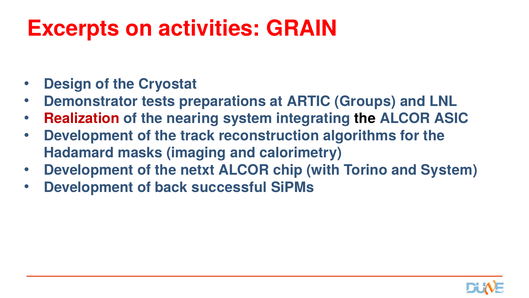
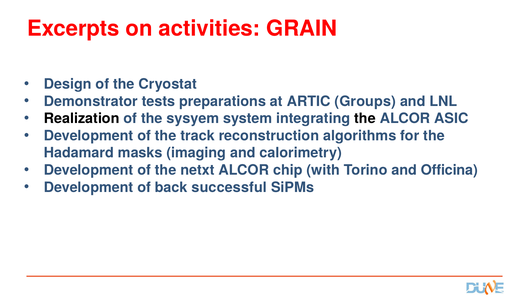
Realization colour: red -> black (82, 118)
nearing: nearing -> sysyem (193, 118)
and System: System -> Officina (449, 170)
